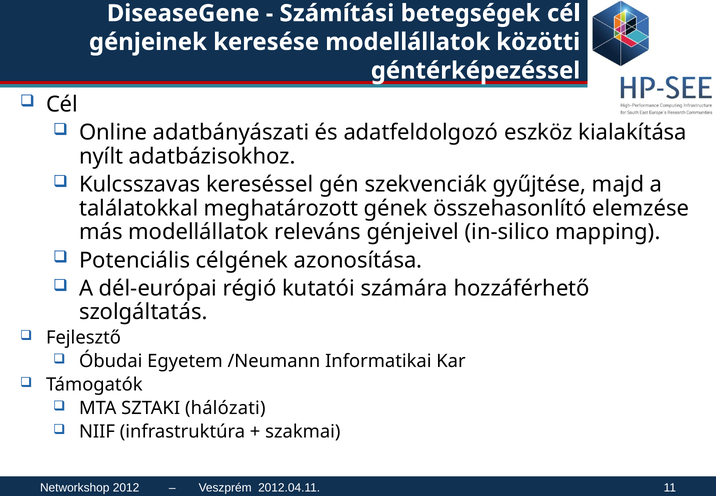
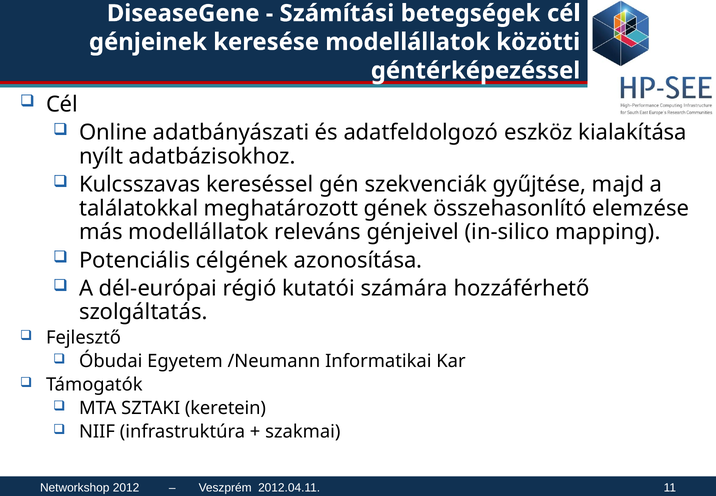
hálózati: hálózati -> keretein (225, 408)
